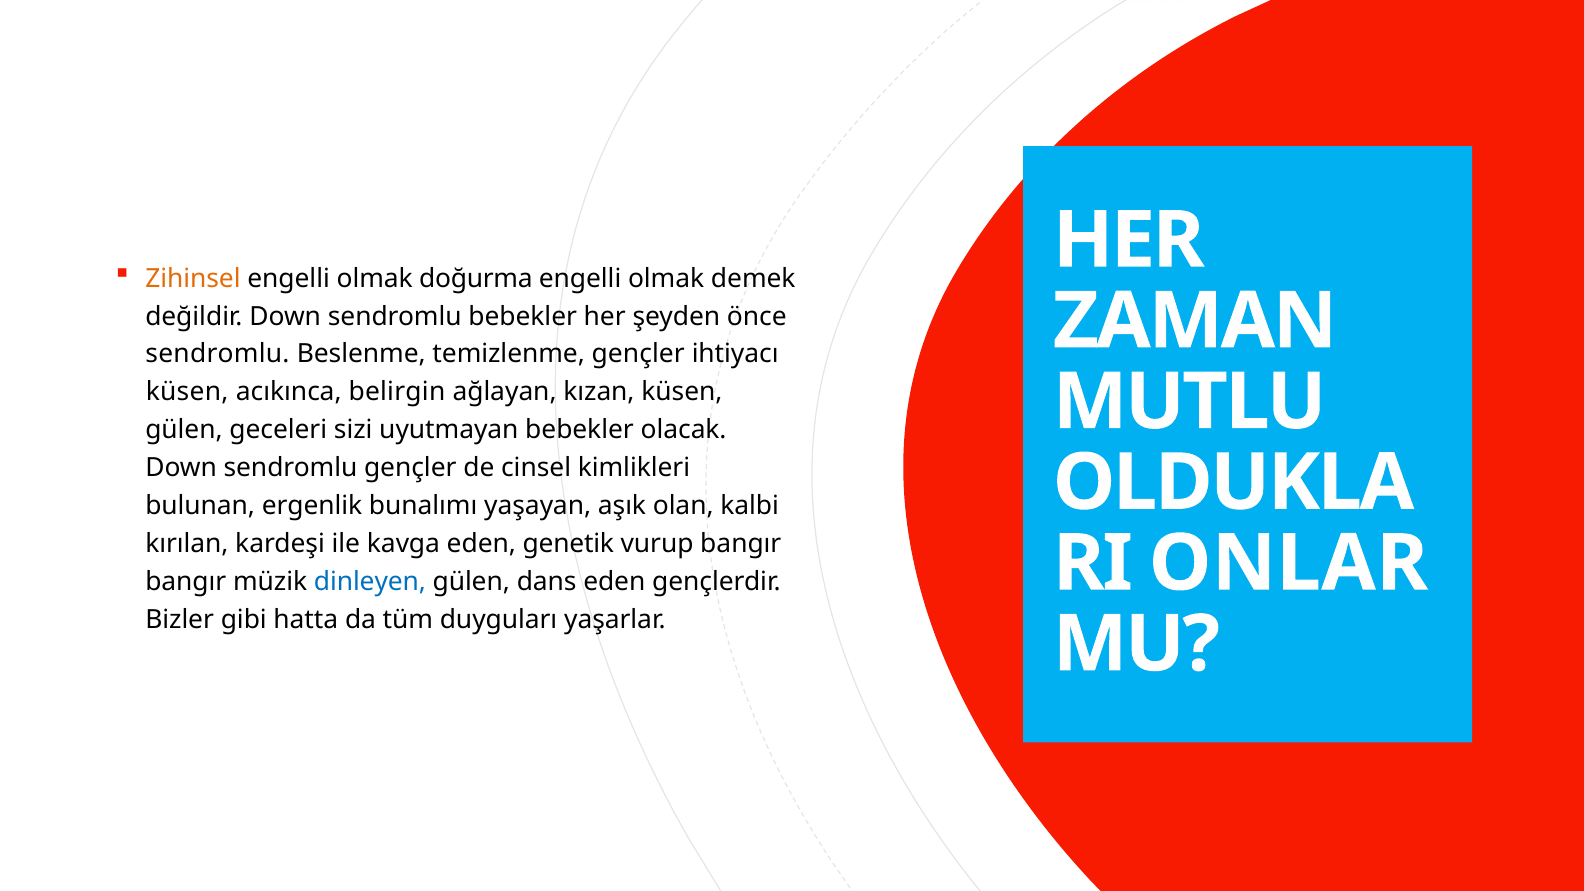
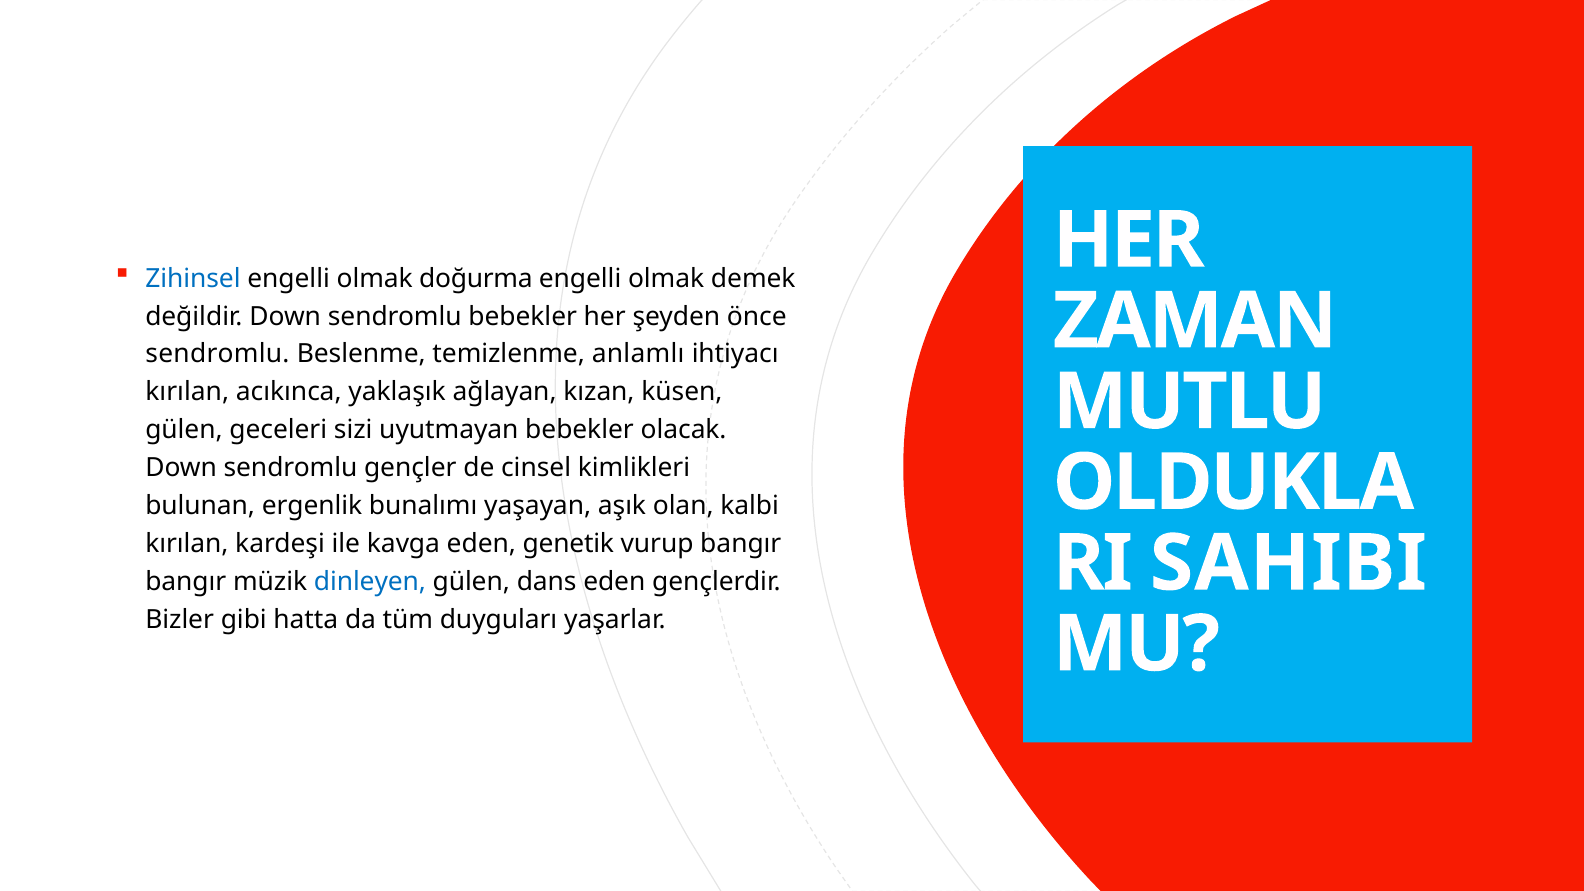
Zihinsel colour: orange -> blue (193, 278)
temizlenme gençler: gençler -> anlamlı (638, 354)
küsen: küsen -> kırılan (187, 392)
belirgin: belirgin -> yaklaşık (397, 392)
ONLAR: ONLAR -> SAHIBI (1288, 564)
